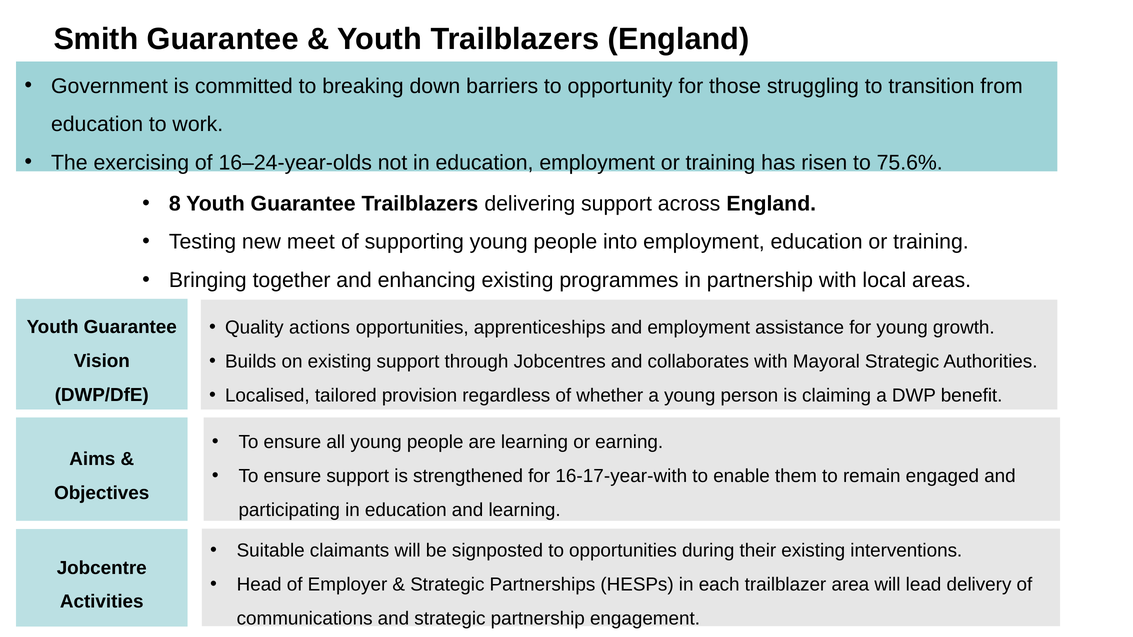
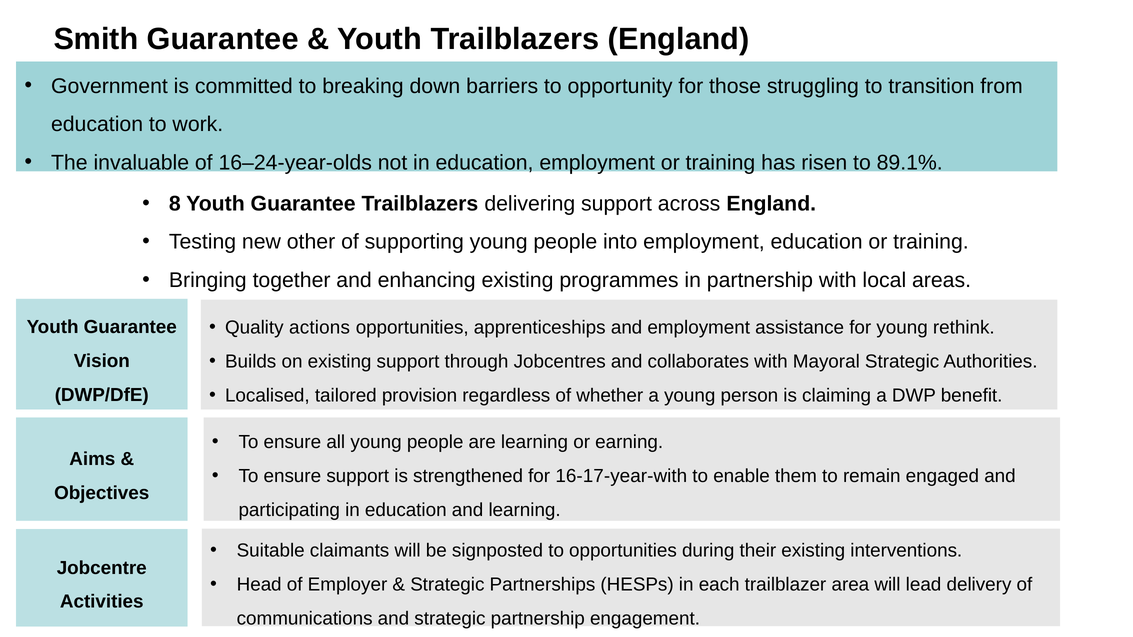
exercising: exercising -> invaluable (141, 163)
75.6%: 75.6% -> 89.1% (910, 163)
meet: meet -> other (311, 242)
growth: growth -> rethink (964, 328)
